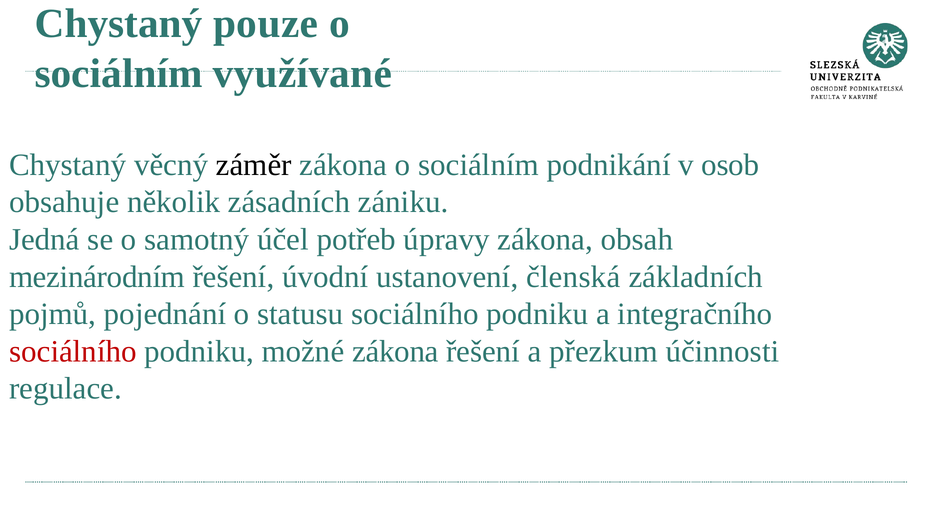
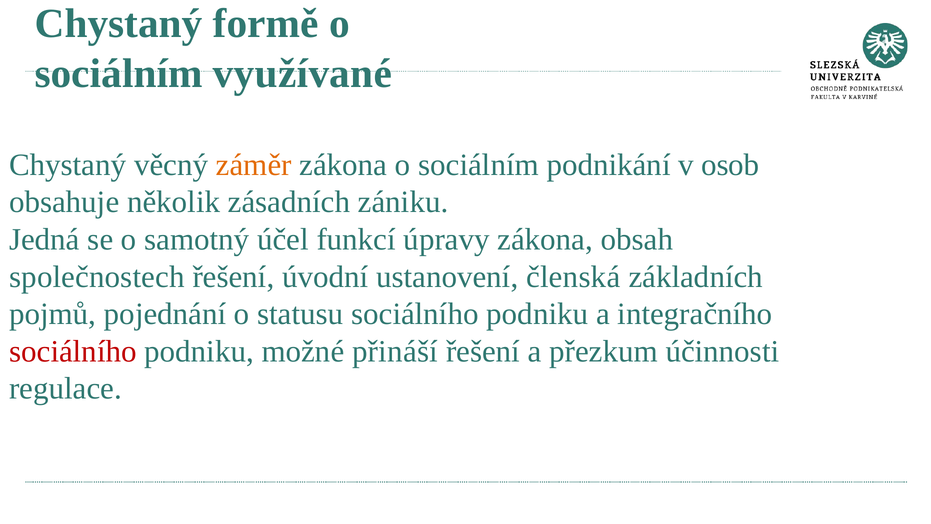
pouze: pouze -> formě (266, 24)
záměr colour: black -> orange (254, 165)
potřeb: potřeb -> funkcí (356, 239)
mezinárodním: mezinárodním -> společnostech (97, 277)
možné zákona: zákona -> přináší (395, 351)
